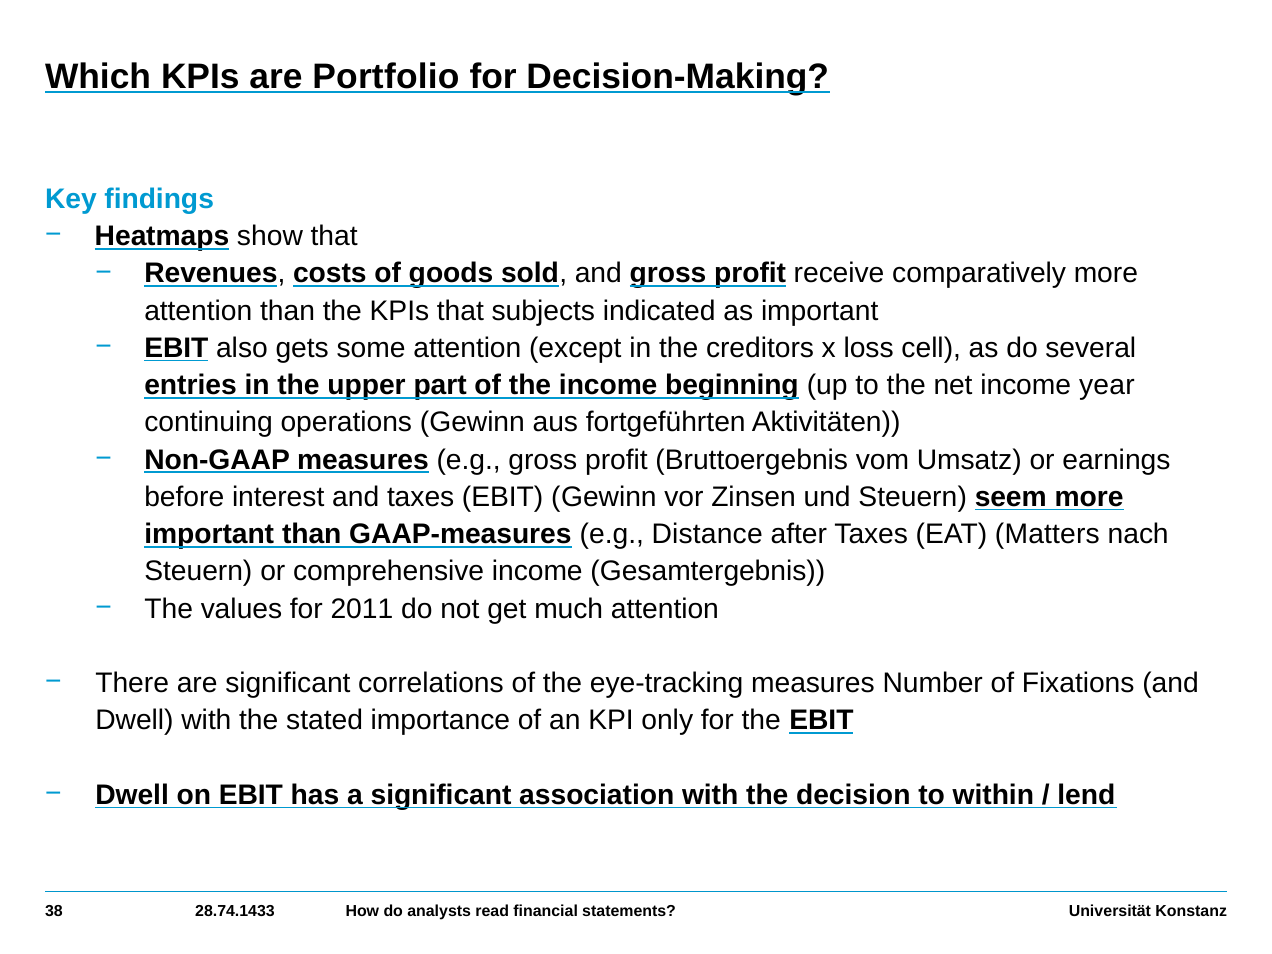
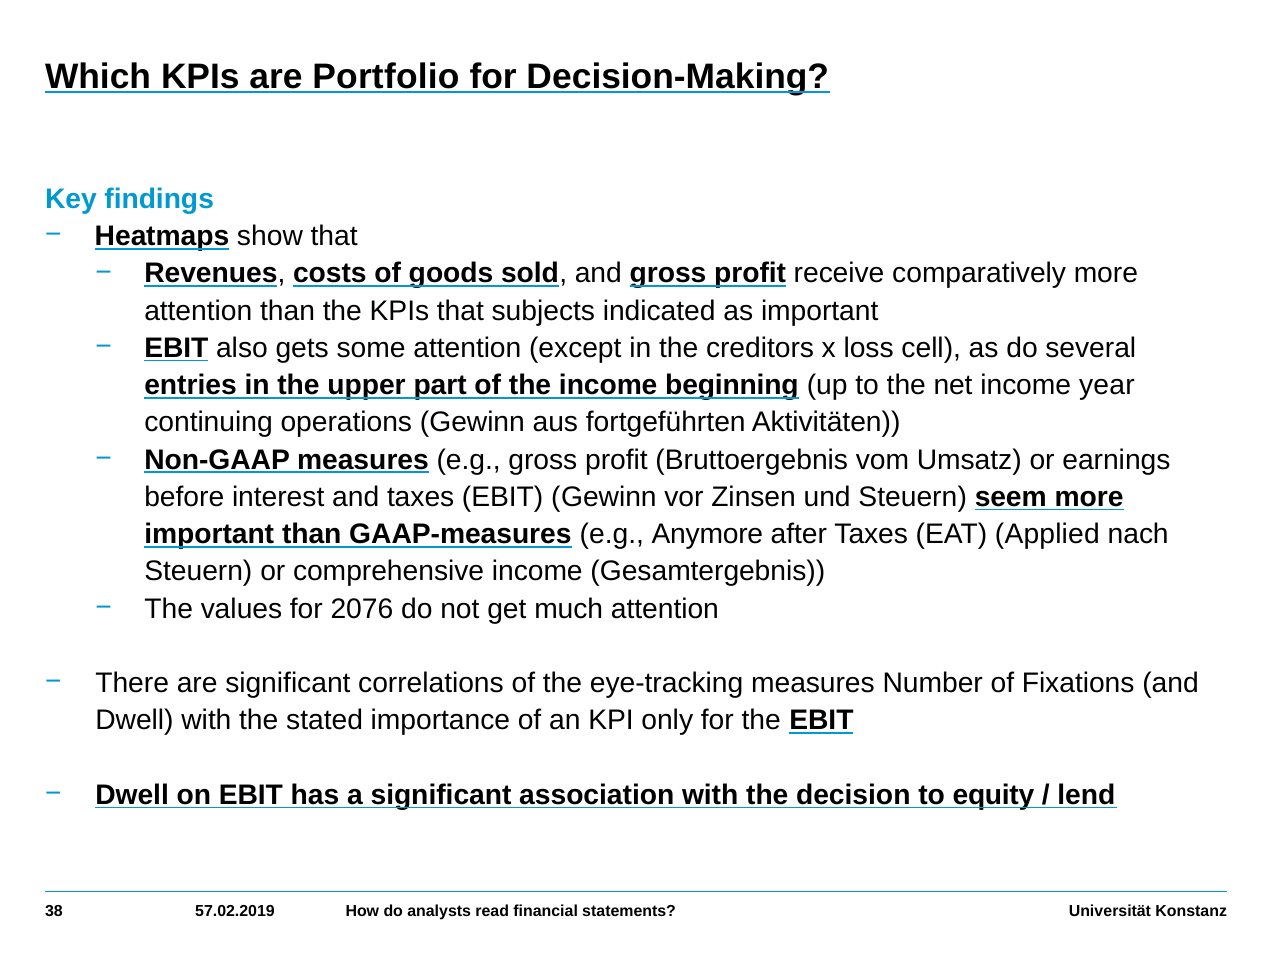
Distance: Distance -> Anymore (707, 534)
Matters: Matters -> Applied (1047, 534)
2011: 2011 -> 2076 (362, 609)
within: within -> equity (993, 795)
28.74.1433: 28.74.1433 -> 57.02.2019 (235, 912)
